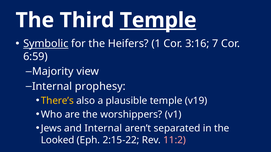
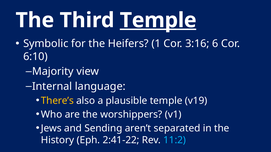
Symbolic underline: present -> none (46, 44)
7: 7 -> 6 (215, 44)
6:59: 6:59 -> 6:10 (35, 57)
prophesy: prophesy -> language (100, 87)
and Internal: Internal -> Sending (103, 129)
Looked: Looked -> History (58, 141)
2:15-22: 2:15-22 -> 2:41-22 (121, 141)
11:2 colour: pink -> light blue (175, 141)
